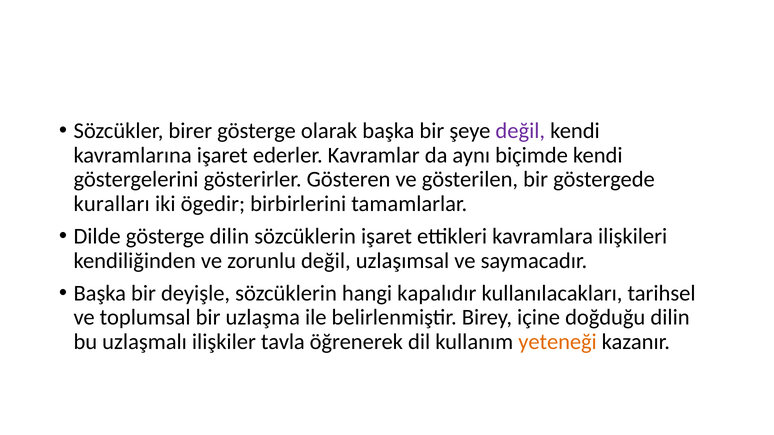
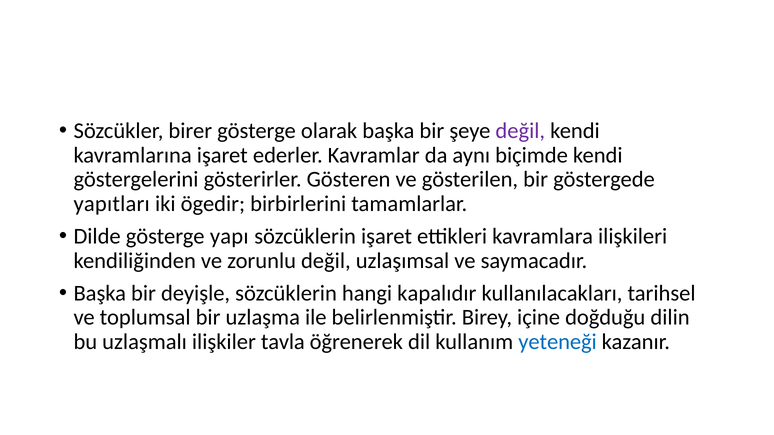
kuralları: kuralları -> yapıtları (112, 204)
gösterge dilin: dilin -> yapı (229, 236)
yeteneği colour: orange -> blue (558, 342)
